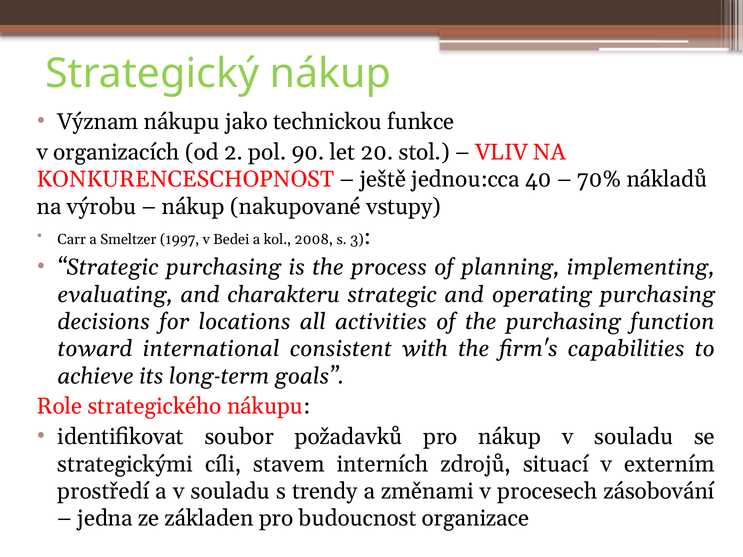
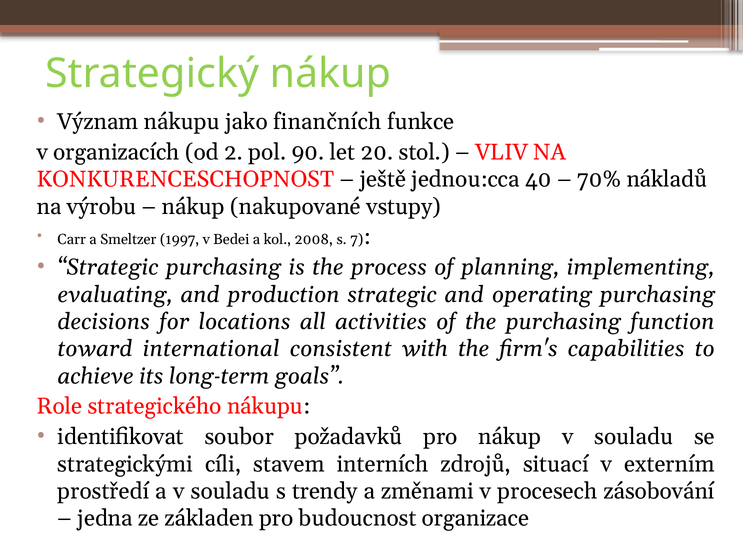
technickou: technickou -> finančních (327, 122)
3: 3 -> 7 (357, 240)
charakteru: charakteru -> production (284, 295)
